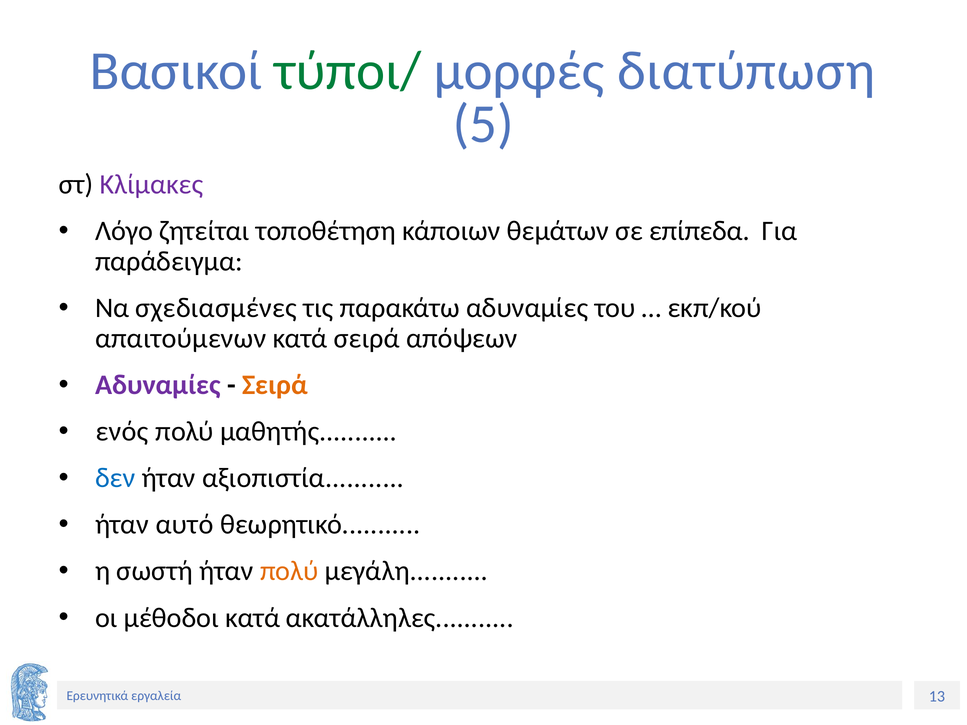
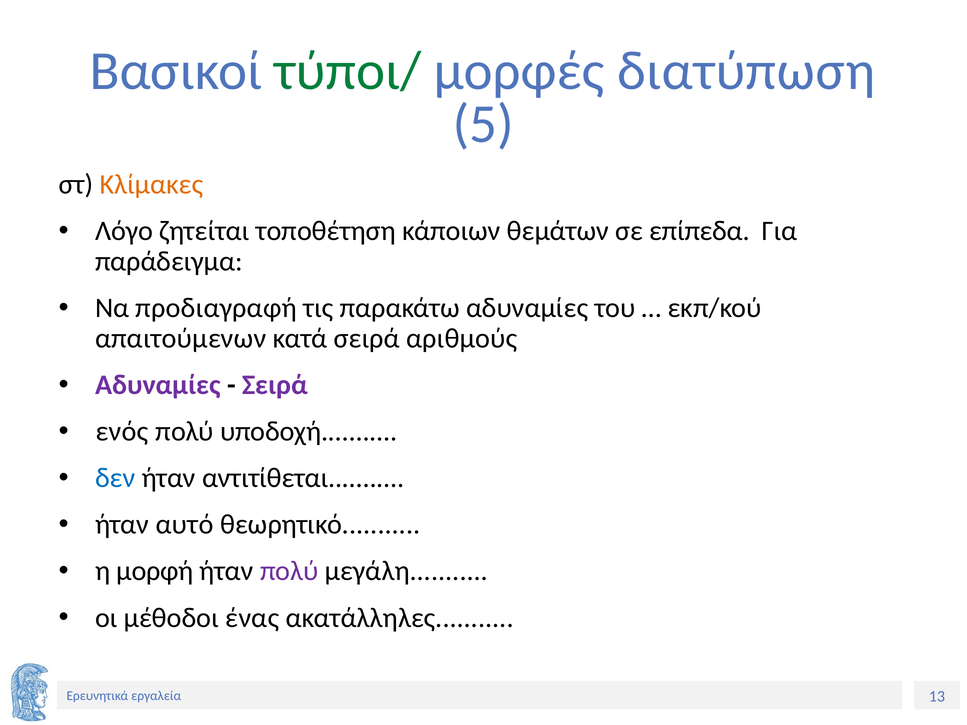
Κλίμακες colour: purple -> orange (152, 185)
σχεδιασμένες: σχεδιασμένες -> προδιαγραφή (216, 308)
απόψεων: απόψεων -> αριθμούς (462, 339)
Σειρά colour: orange -> purple (275, 385)
μαθητής: μαθητής -> υποδοχή (309, 432)
αξιοπιστία: αξιοπιστία -> αντιτίθεται (303, 478)
σωστή: σωστή -> μορφή (155, 571)
πολύ colour: orange -> purple (289, 571)
μέθοδοι κατά: κατά -> ένας (252, 618)
